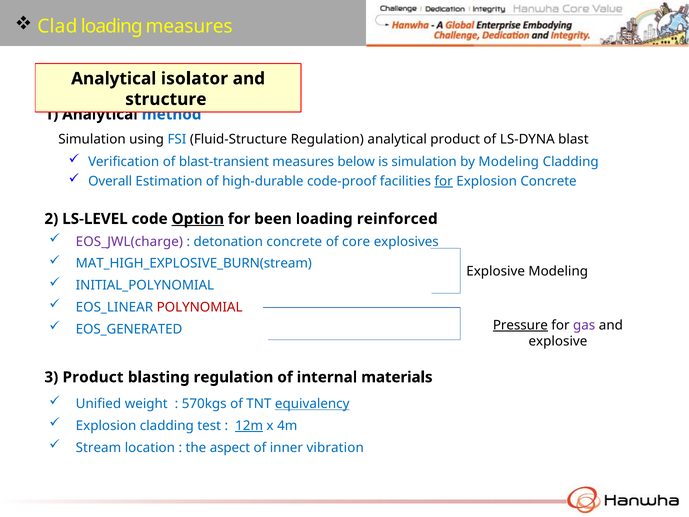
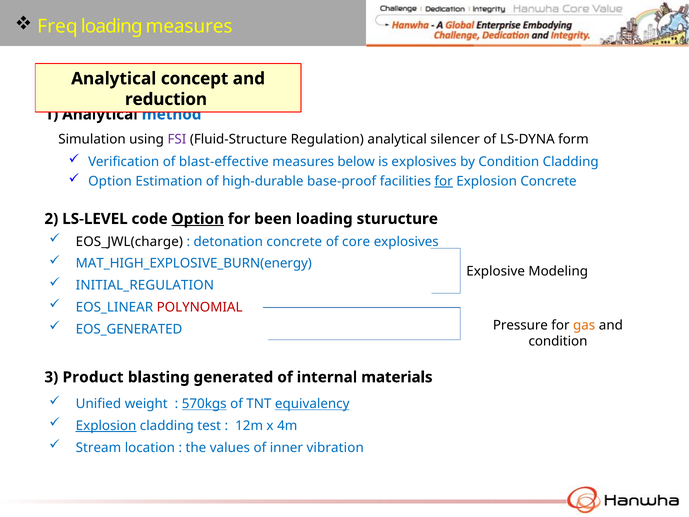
Clad: Clad -> Freq (57, 27)
isolator: isolator -> concept (195, 79)
structure: structure -> reduction (166, 99)
FSI colour: blue -> purple (177, 139)
analytical product: product -> silencer (455, 139)
blast: blast -> form (573, 139)
blast-transient: blast-transient -> blast-effective (224, 162)
is simulation: simulation -> explosives (424, 162)
by Modeling: Modeling -> Condition (509, 162)
Overall: Overall -> Option (110, 181)
code-proof: code-proof -> base-proof (342, 181)
reinforced: reinforced -> sturucture (397, 219)
EOS_JWL(charge colour: purple -> black (129, 242)
MAT_HIGH_EXPLOSIVE_BURN(stream: MAT_HIGH_EXPLOSIVE_BURN(stream -> MAT_HIGH_EXPLOSIVE_BURN(energy (194, 263)
INITIAL_POLYNOMIAL: INITIAL_POLYNOMIAL -> INITIAL_REGULATION (145, 285)
Pressure underline: present -> none (520, 325)
gas colour: purple -> orange (584, 325)
explosive: explosive -> condition (558, 341)
blasting regulation: regulation -> generated (233, 377)
570kgs underline: none -> present (204, 404)
Explosion underline: none -> present (106, 426)
12m underline: present -> none (249, 426)
aspect: aspect -> values (230, 447)
